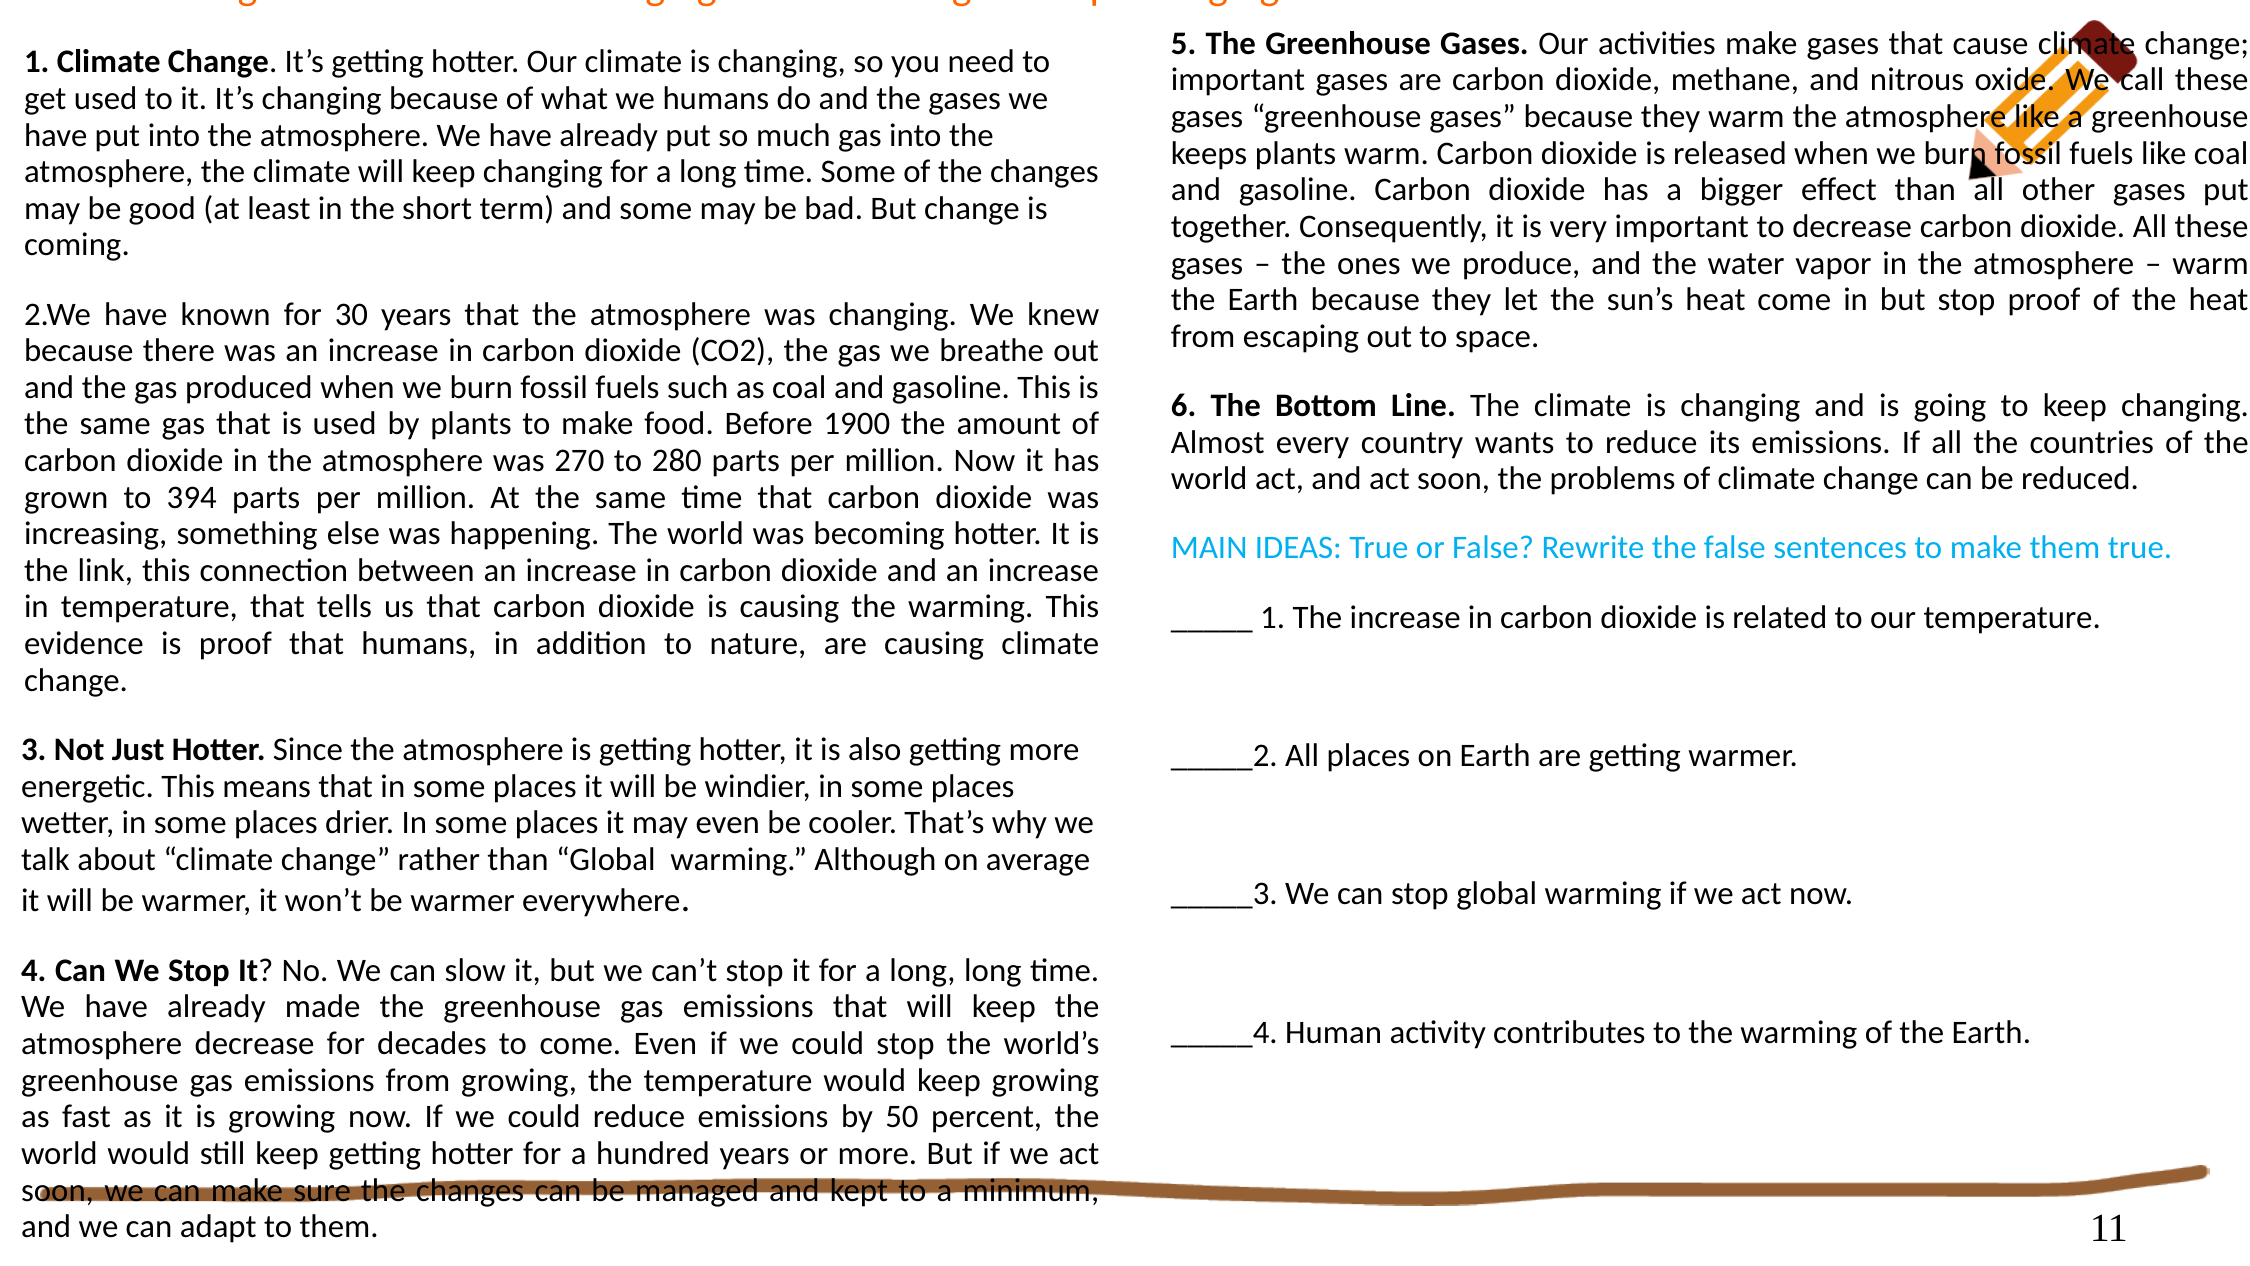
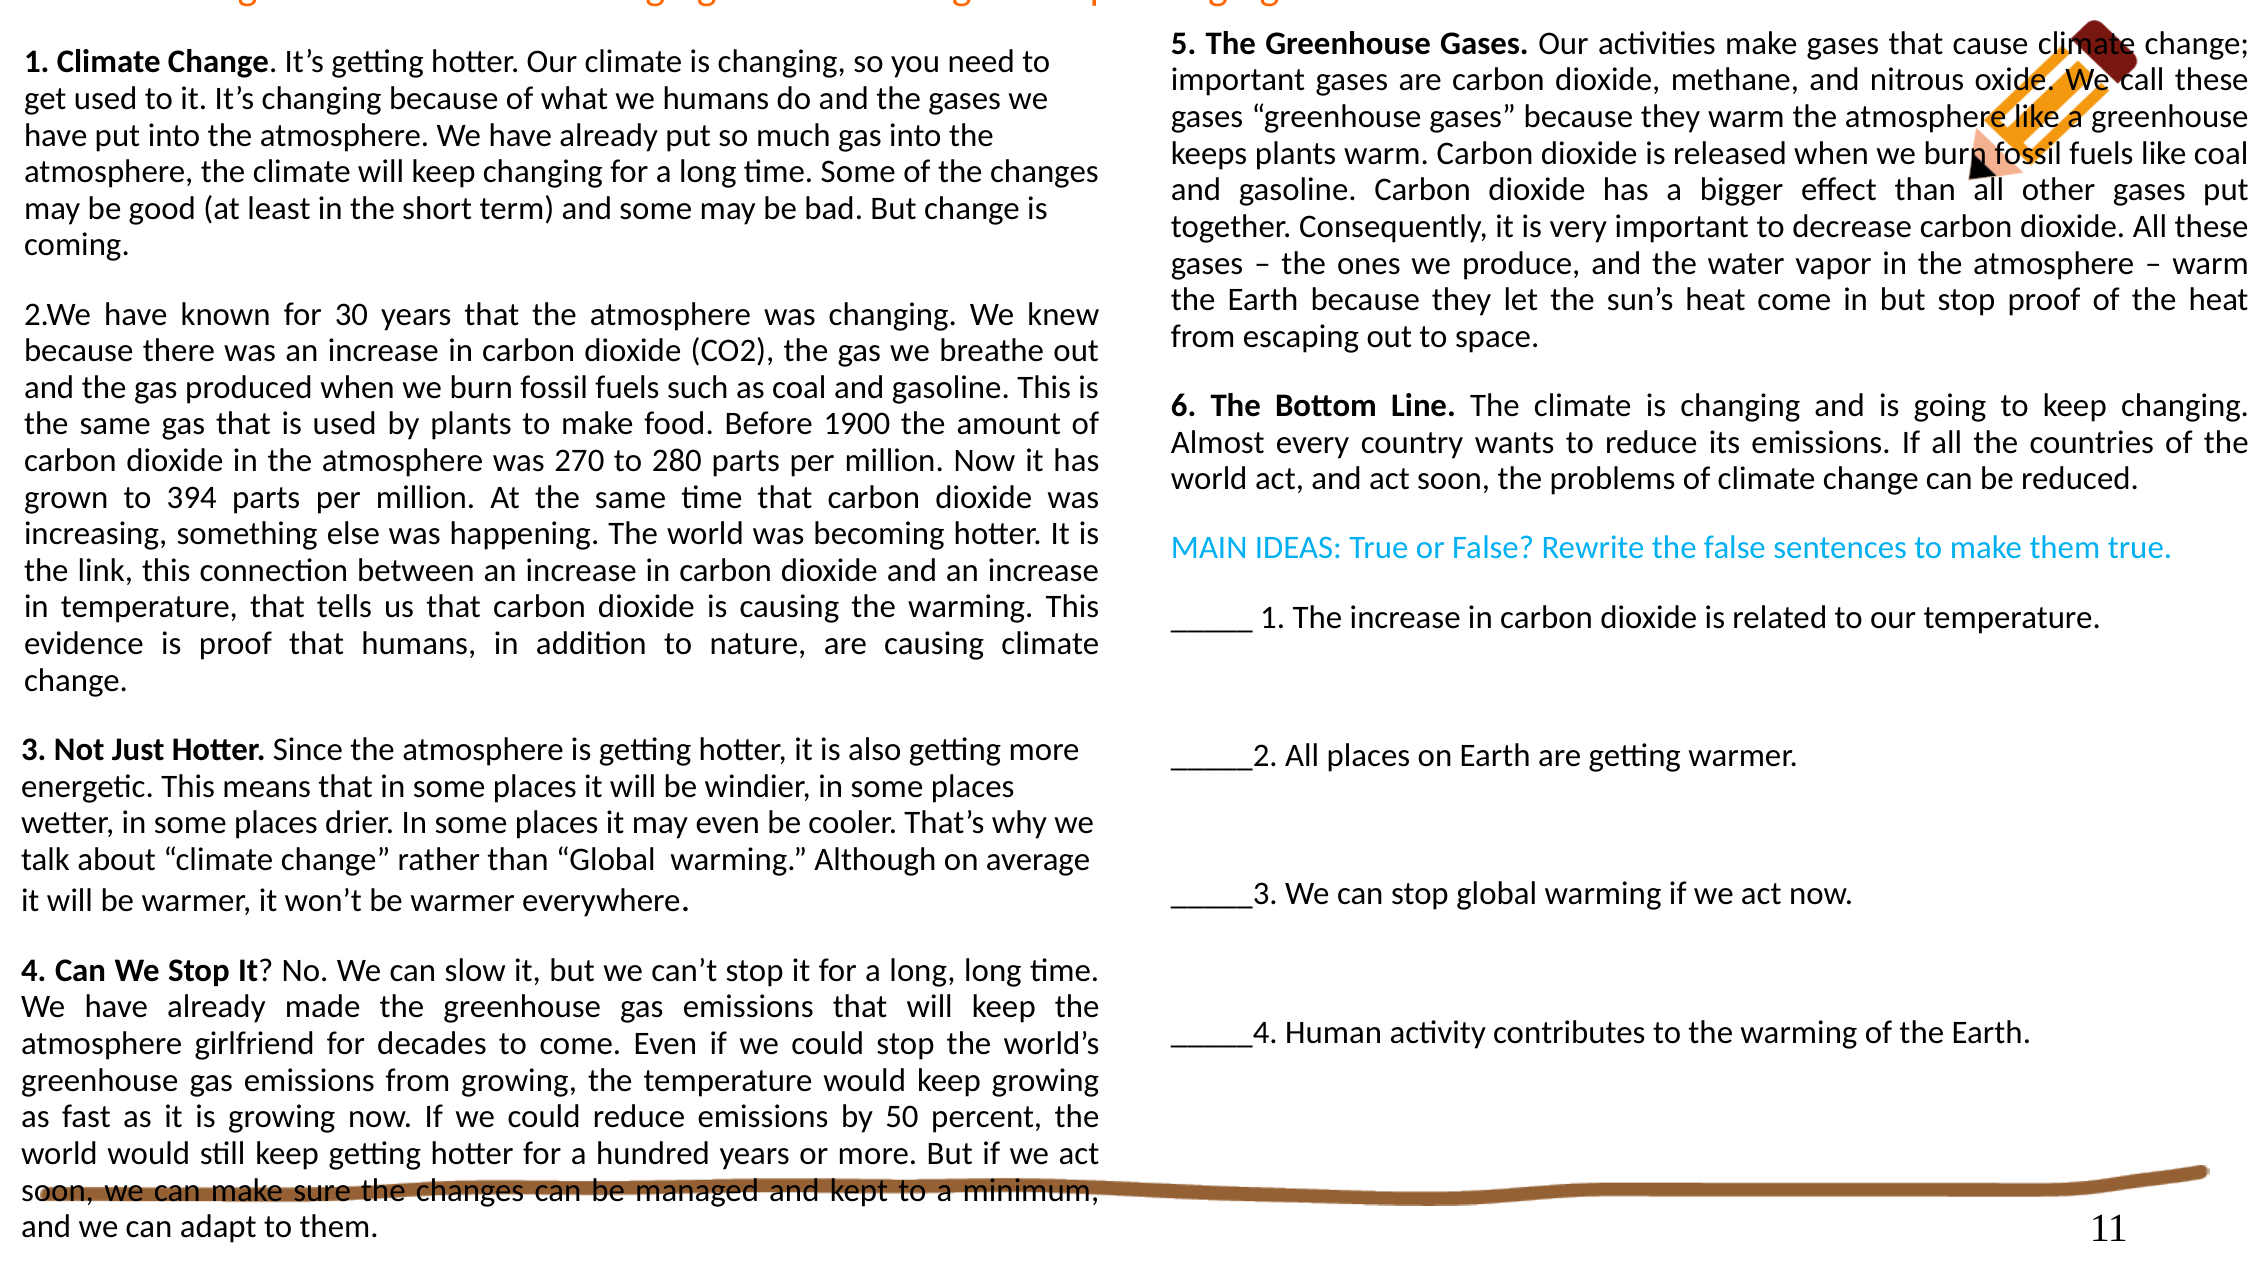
atmosphere decrease: decrease -> girlfriend (255, 1043)
